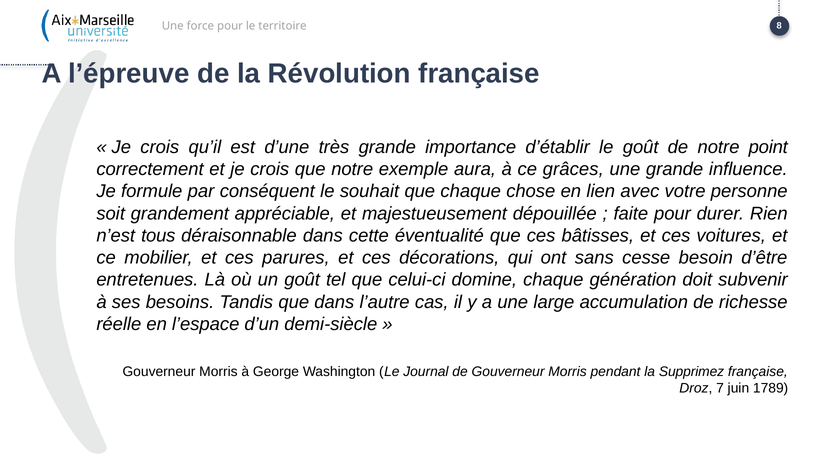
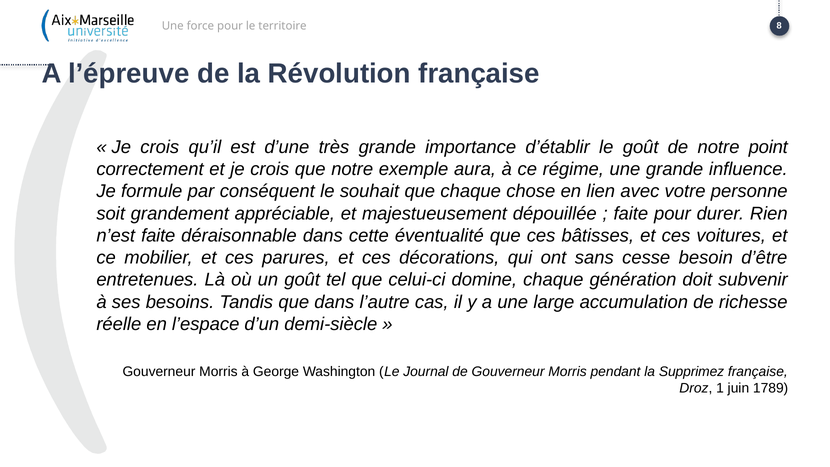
grâces: grâces -> régime (573, 169)
n’est tous: tous -> faite (158, 236)
7: 7 -> 1 (720, 388)
